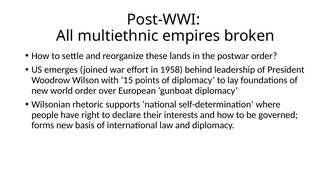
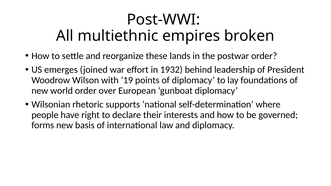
1958: 1958 -> 1932 (171, 70)
’15: ’15 -> ’19 (127, 80)
